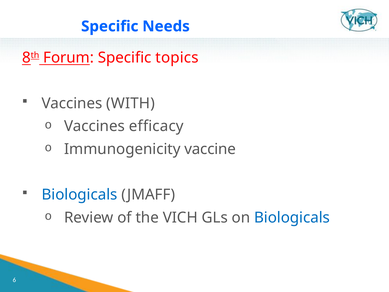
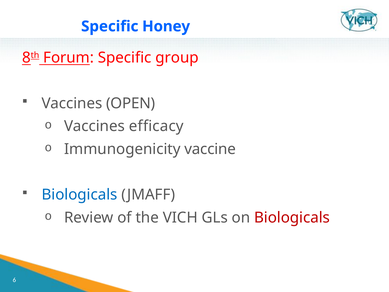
Needs: Needs -> Honey (166, 26)
topics: topics -> group (177, 58)
WITH: WITH -> OPEN (131, 103)
Biologicals colour: blue -> red (292, 217)
